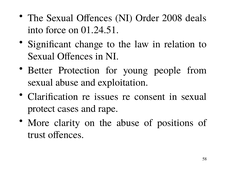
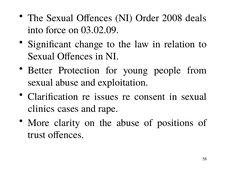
01.24.51: 01.24.51 -> 03.02.09 (100, 30)
protect: protect -> clinics (41, 108)
